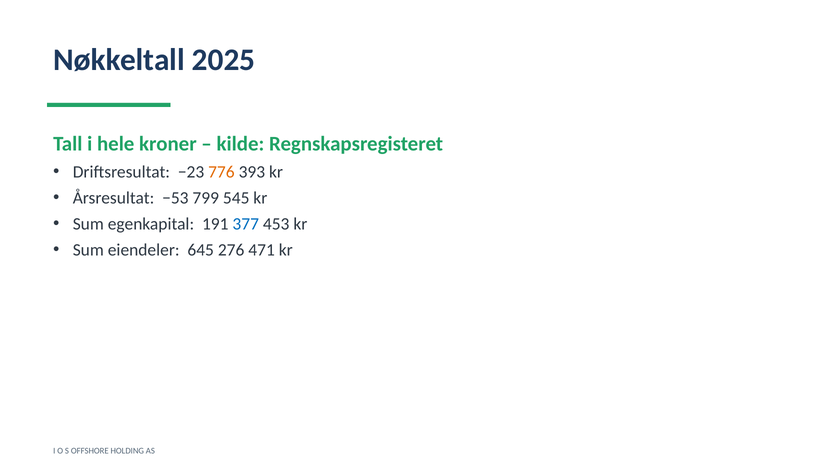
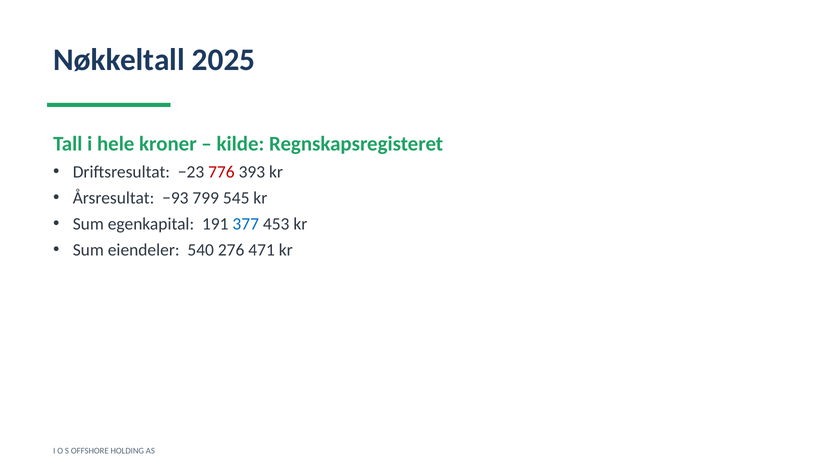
776 colour: orange -> red (221, 172)
−53: −53 -> −93 (175, 198)
645: 645 -> 540 (201, 250)
